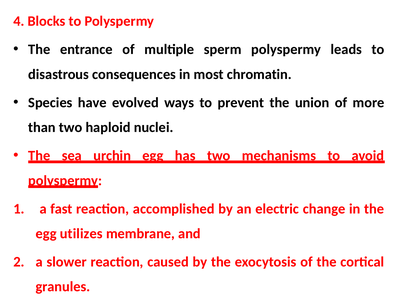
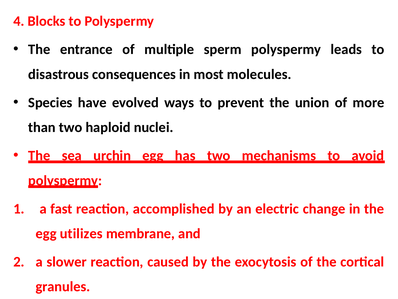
chromatin: chromatin -> molecules (259, 74)
